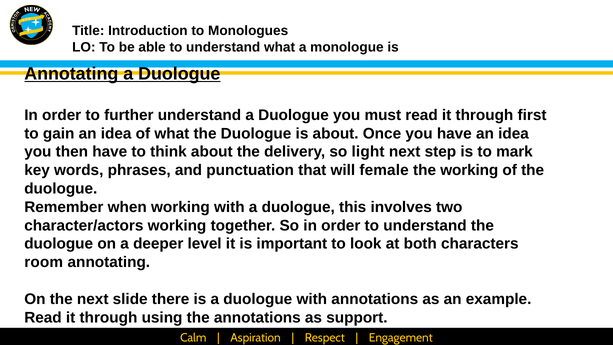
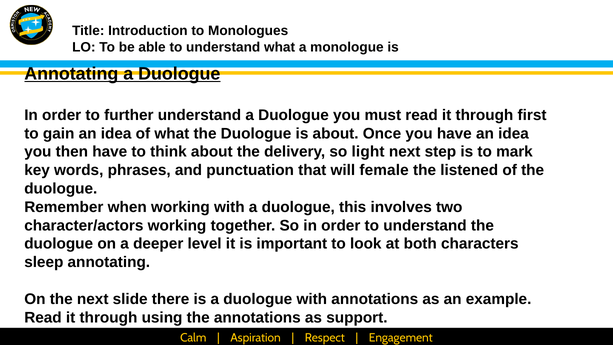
the working: working -> listened (469, 170)
room: room -> sleep (44, 262)
